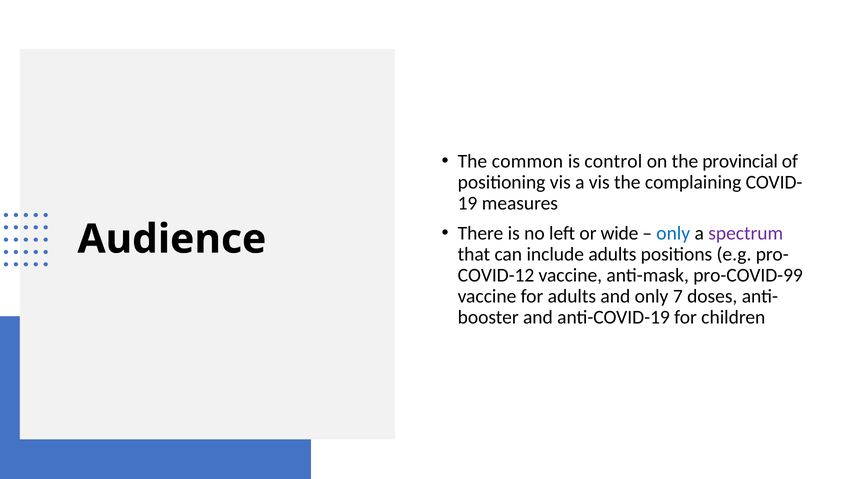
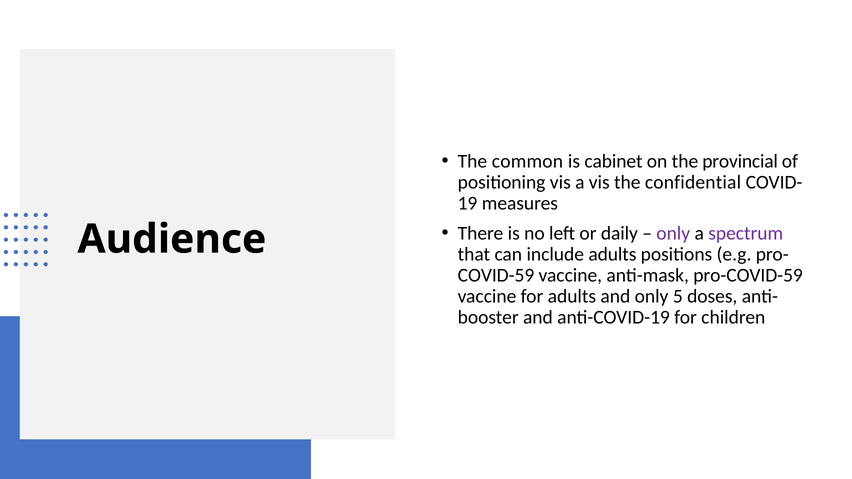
control: control -> cabinet (614, 161)
complaining: complaining -> confidential (693, 182)
wide: wide -> daily (619, 233)
only colour: blue -> purple (673, 233)
COVID-12: COVID-12 -> COVID-59 (496, 276)
pro-COVID-99: pro-COVID-99 -> pro-COVID-59 (748, 276)
7: 7 -> 5 (678, 297)
